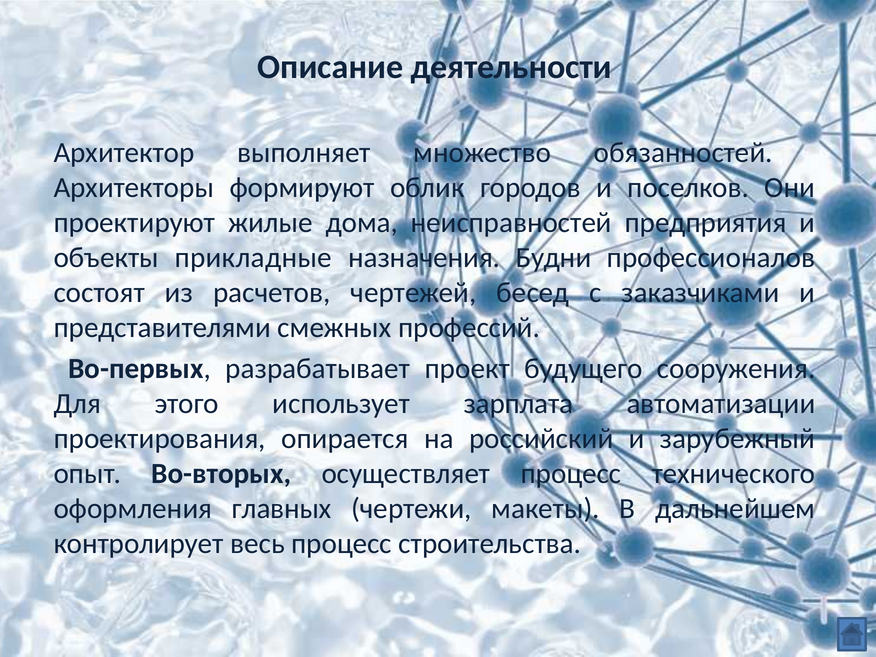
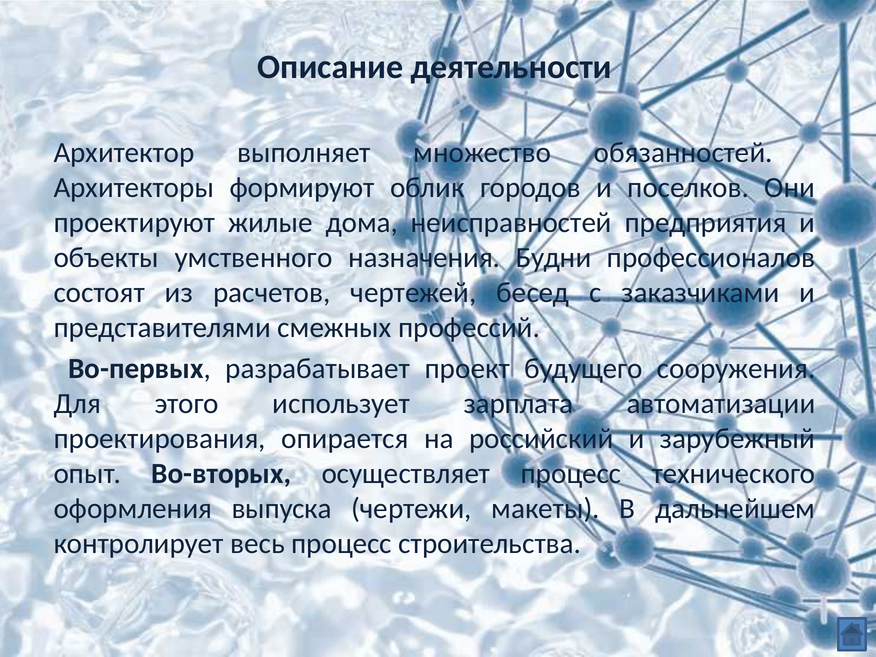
прикладные: прикладные -> умственного (253, 258)
главных: главных -> выпуска (282, 509)
